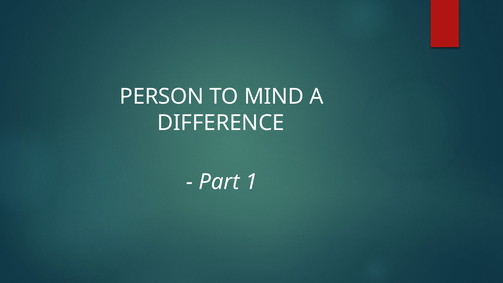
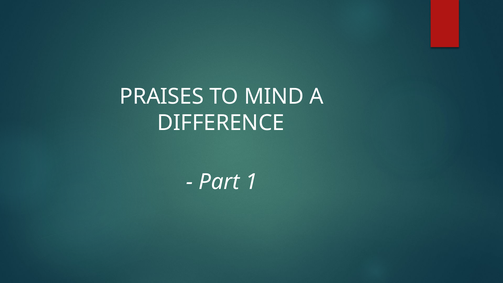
PERSON: PERSON -> PRAISES (162, 96)
